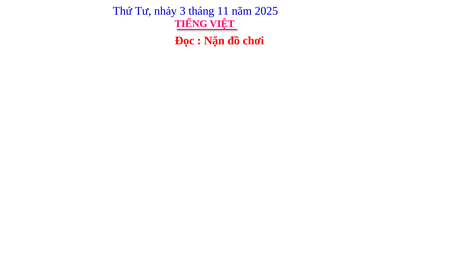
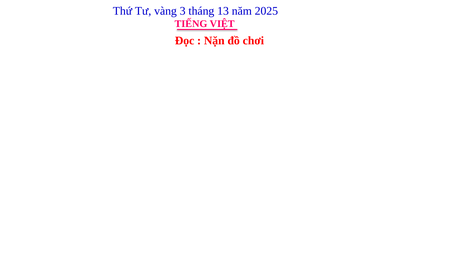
nhảy: nhảy -> vàng (166, 11)
11: 11 -> 13 (223, 11)
